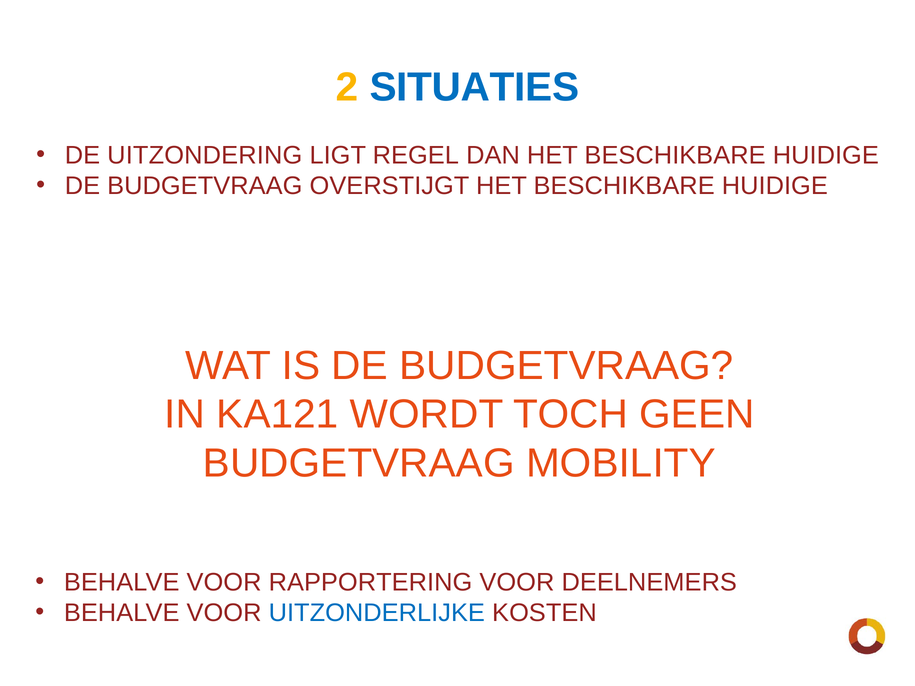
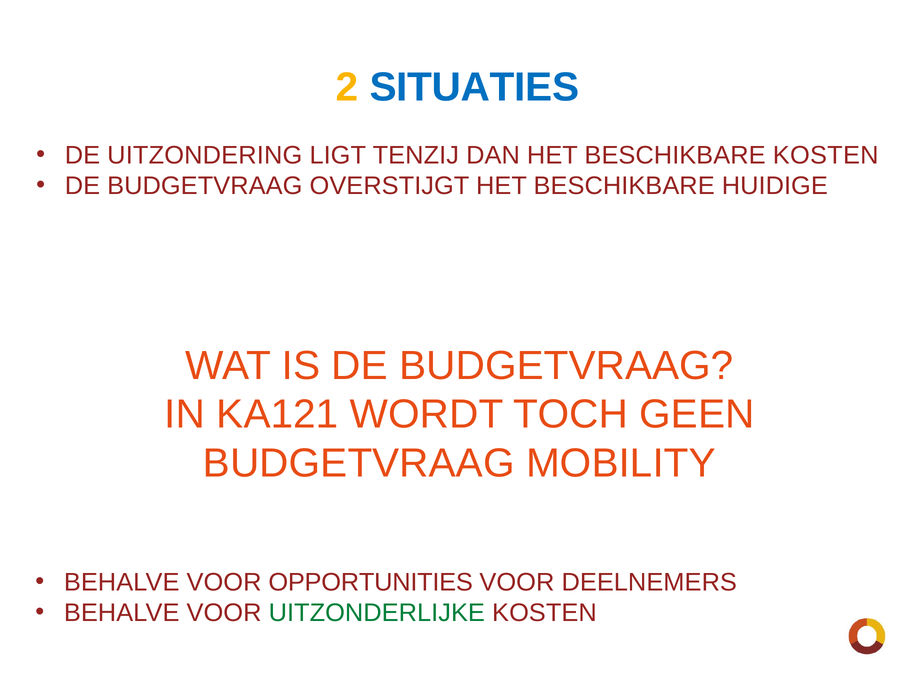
REGEL: REGEL -> TENZIJ (416, 155)
DAN HET BESCHIKBARE HUIDIGE: HUIDIGE -> KOSTEN (826, 155)
RAPPORTERING: RAPPORTERING -> OPPORTUNITIES (371, 583)
UITZONDERLIJKE colour: blue -> green (377, 613)
